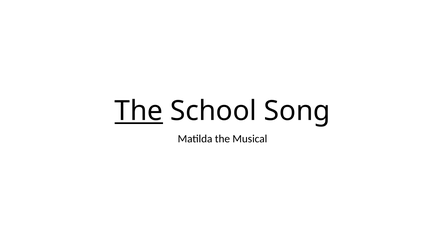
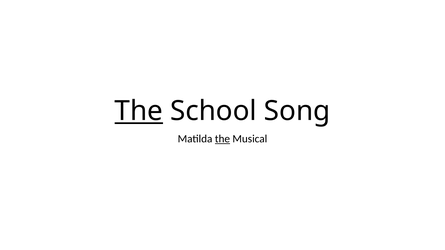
the underline: none -> present (222, 139)
